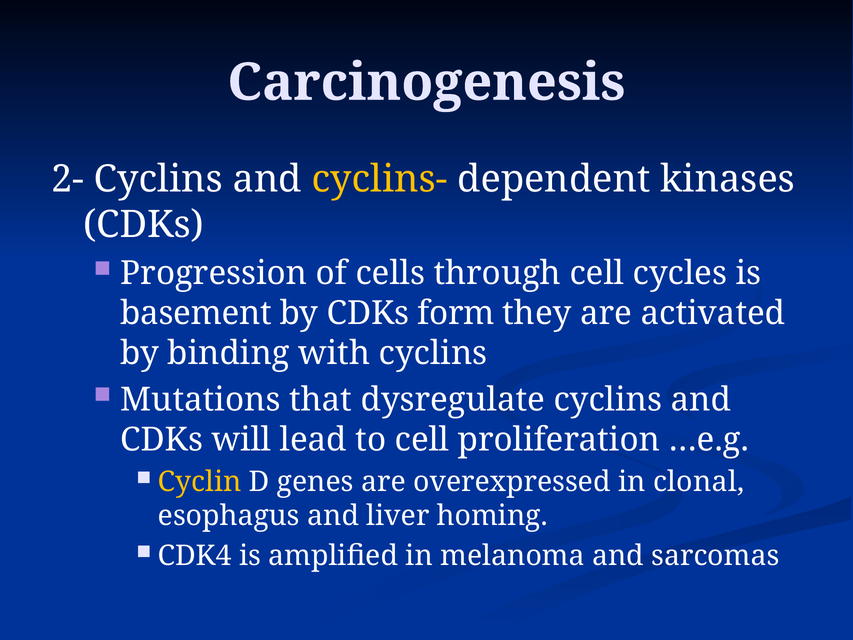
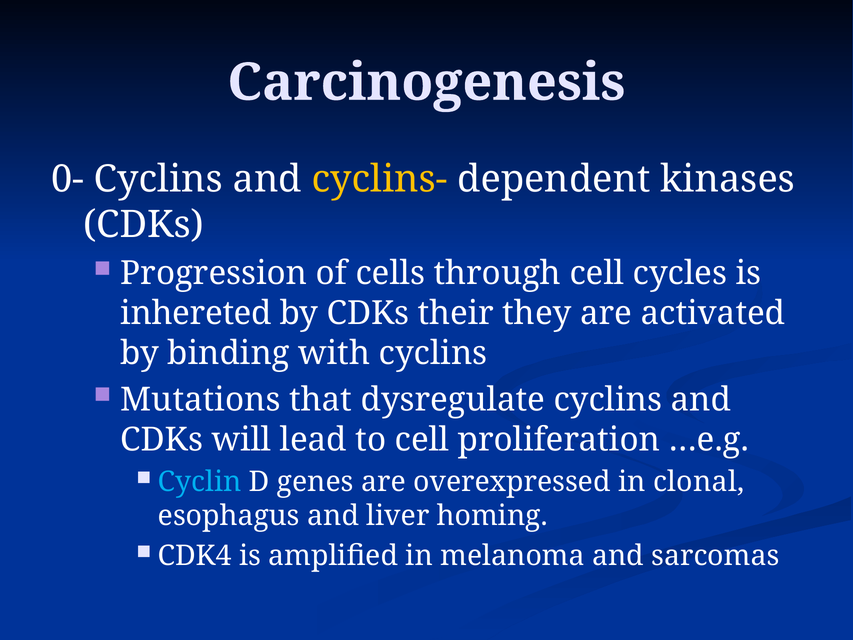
2-: 2- -> 0- (68, 179)
basement: basement -> inhereted (196, 313)
form: form -> their (456, 313)
Cyclin colour: yellow -> light blue (200, 482)
